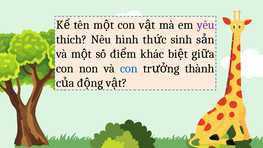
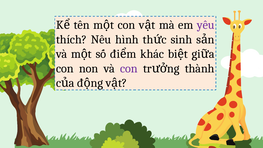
con colour: blue -> purple (129, 68)
